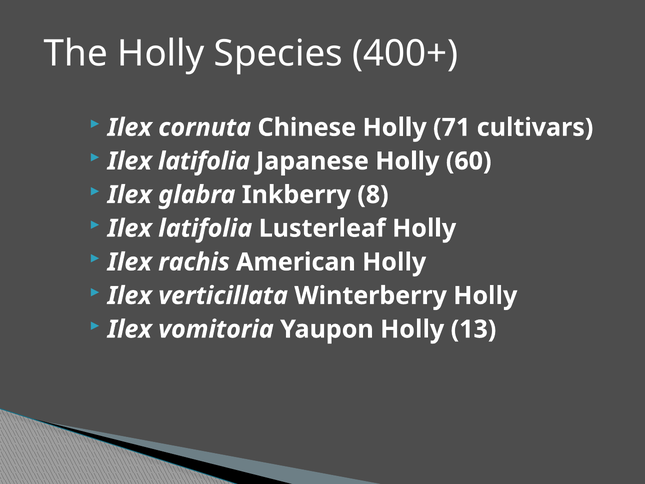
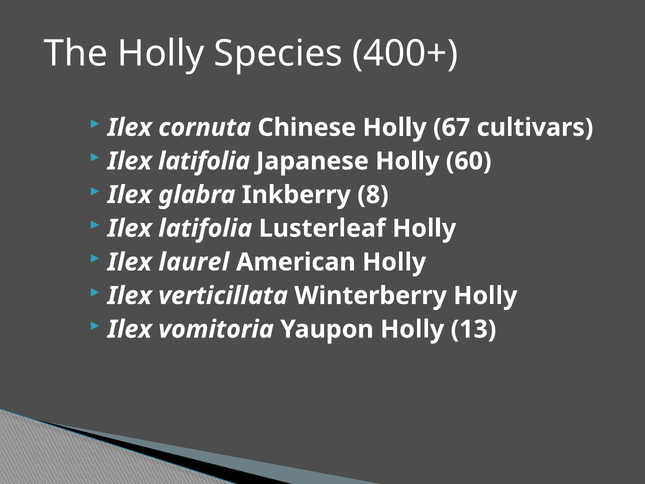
71: 71 -> 67 (452, 127)
rachis: rachis -> laurel (194, 262)
